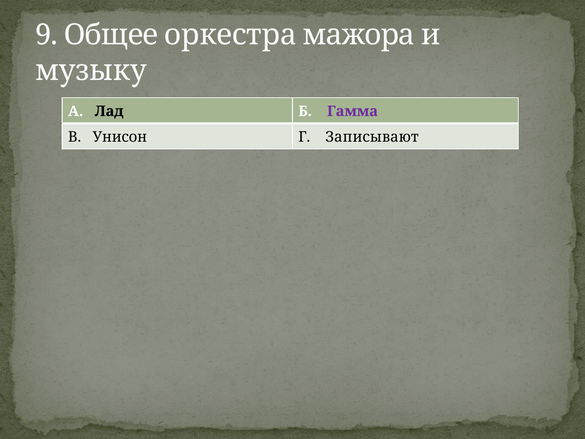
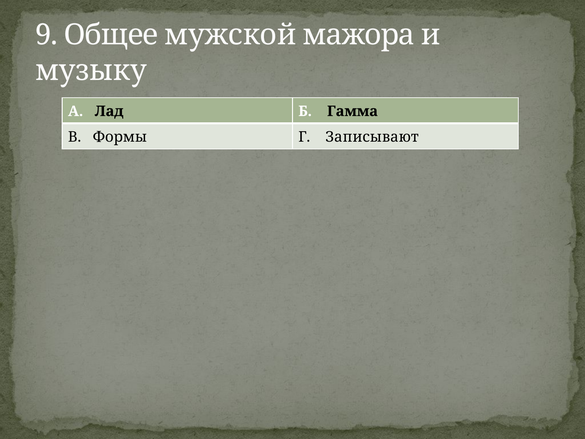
оркестра: оркестра -> мужской (230, 35)
Гамма colour: purple -> black (353, 111)
Унисон: Унисон -> Формы (120, 137)
